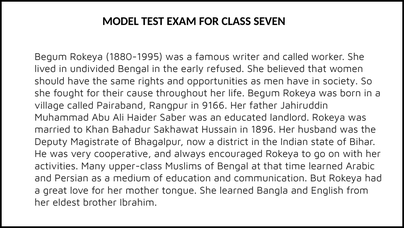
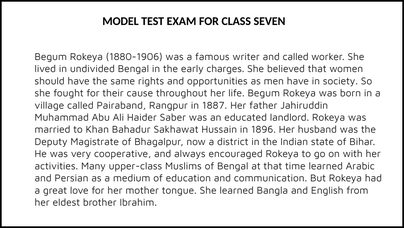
1880-1995: 1880-1995 -> 1880-1906 (134, 57)
refused: refused -> charges (225, 69)
9166: 9166 -> 1887 (215, 105)
